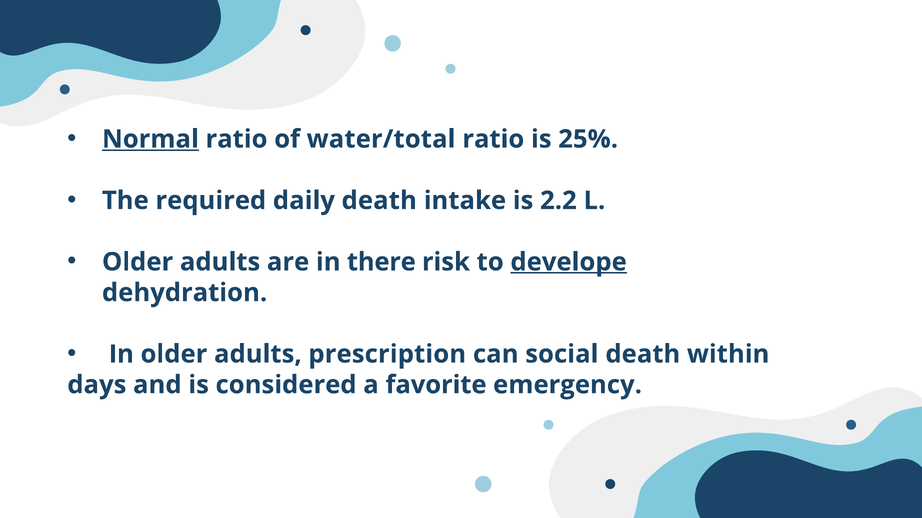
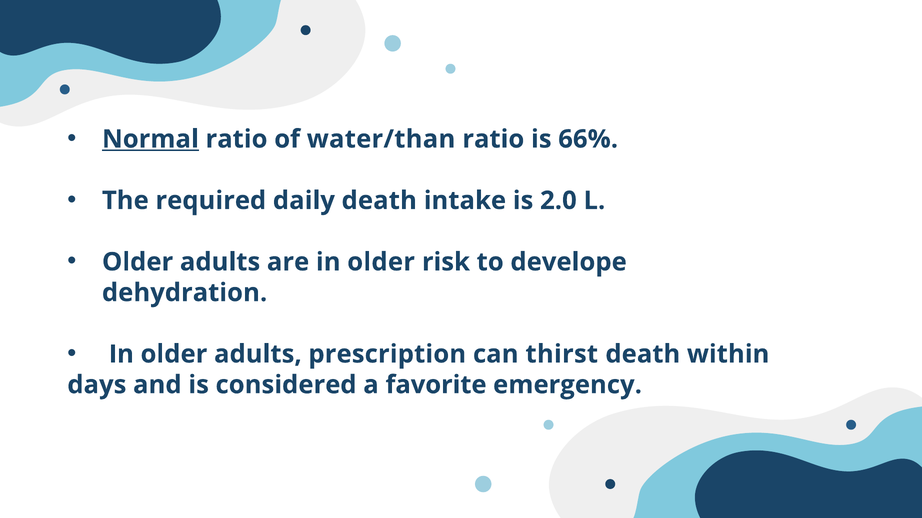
water/total: water/total -> water/than (381, 139)
25%: 25% -> 66% (588, 139)
2.2: 2.2 -> 2.0 (558, 201)
are in there: there -> older (381, 262)
develope underline: present -> none (569, 262)
social: social -> thirst (562, 355)
